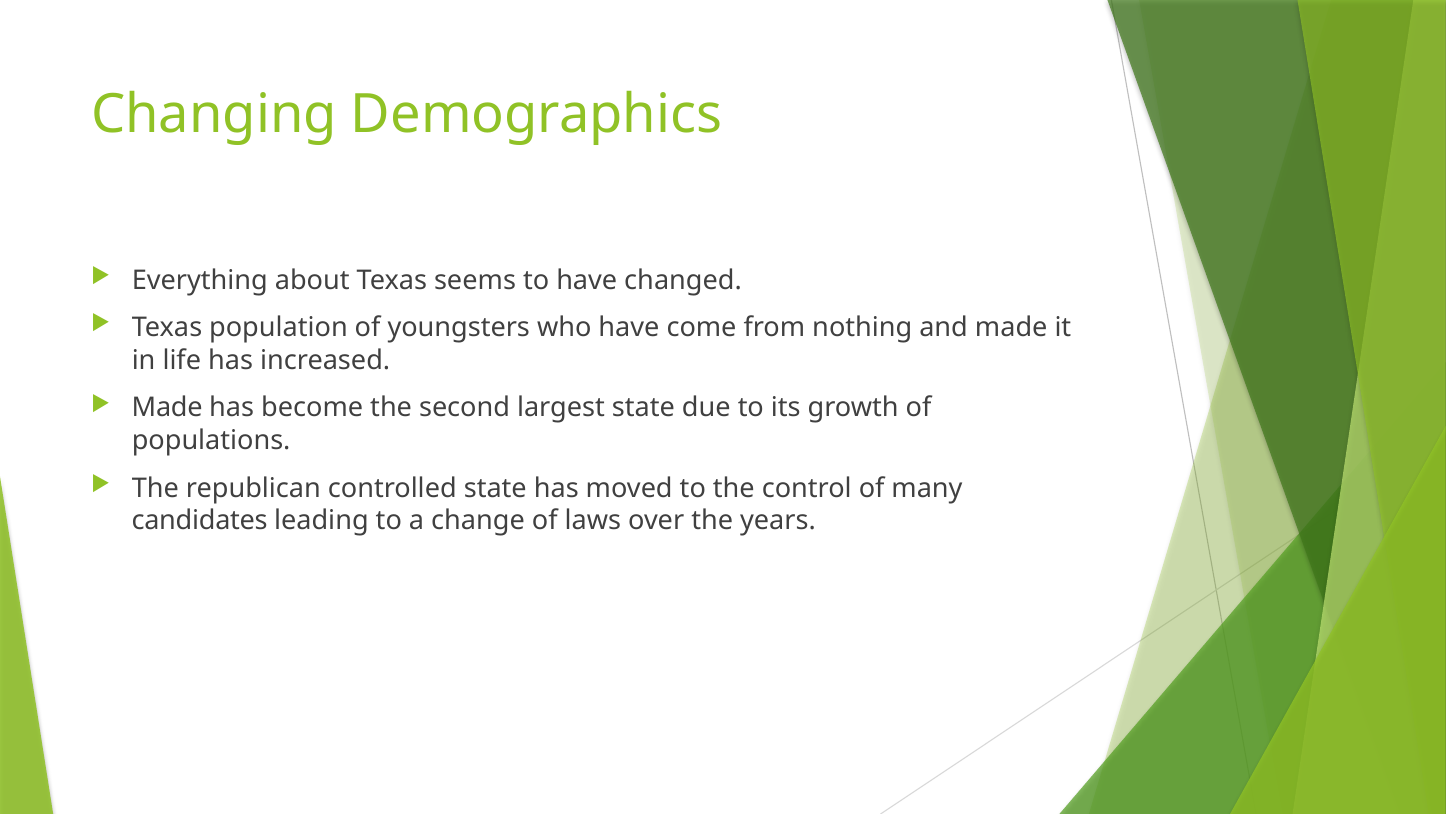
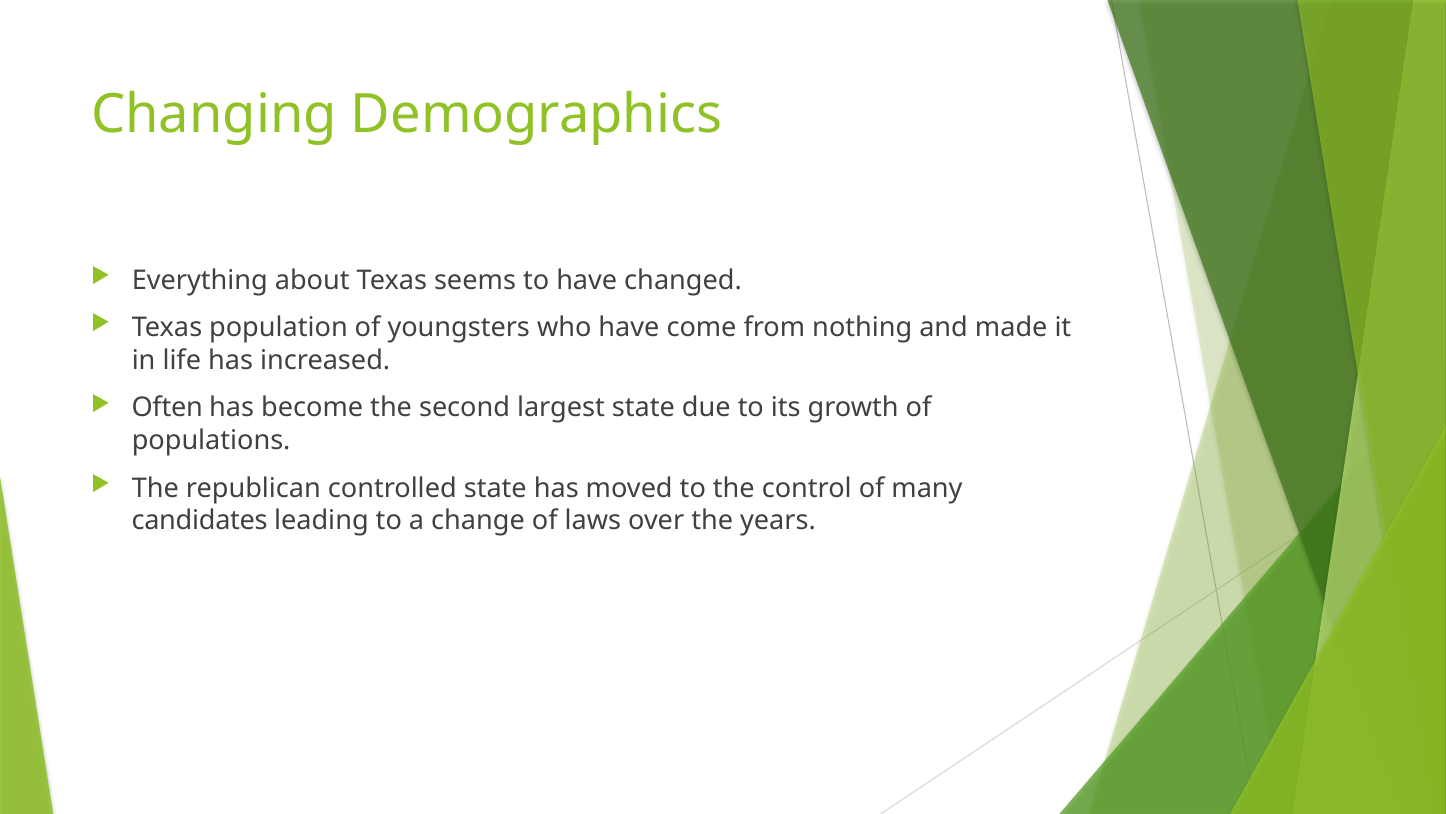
Made: Made -> Often (167, 408)
